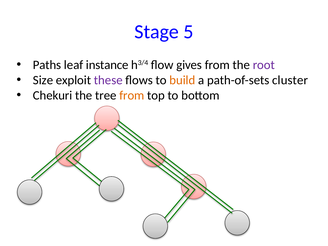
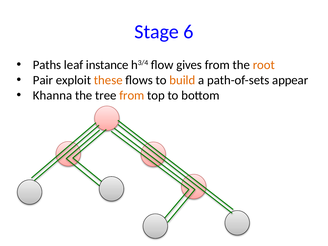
5: 5 -> 6 (188, 32)
root colour: purple -> orange (264, 65)
Size: Size -> Pair (43, 80)
these colour: purple -> orange (108, 80)
cluster: cluster -> appear (290, 80)
Chekuri: Chekuri -> Khanna (53, 95)
